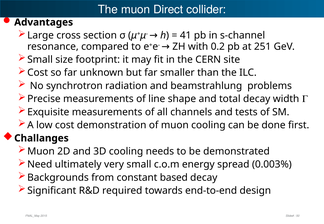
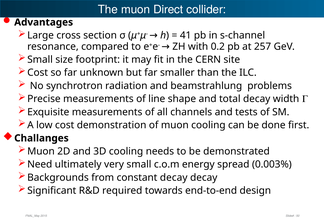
251: 251 -> 257 (263, 47)
constant based: based -> decay (174, 178)
